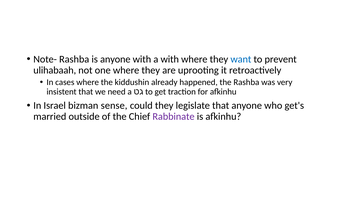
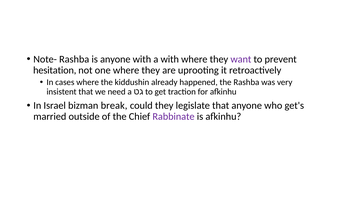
want colour: blue -> purple (241, 59)
ulihabaah: ulihabaah -> hesitation (55, 70)
sense: sense -> break (114, 106)
